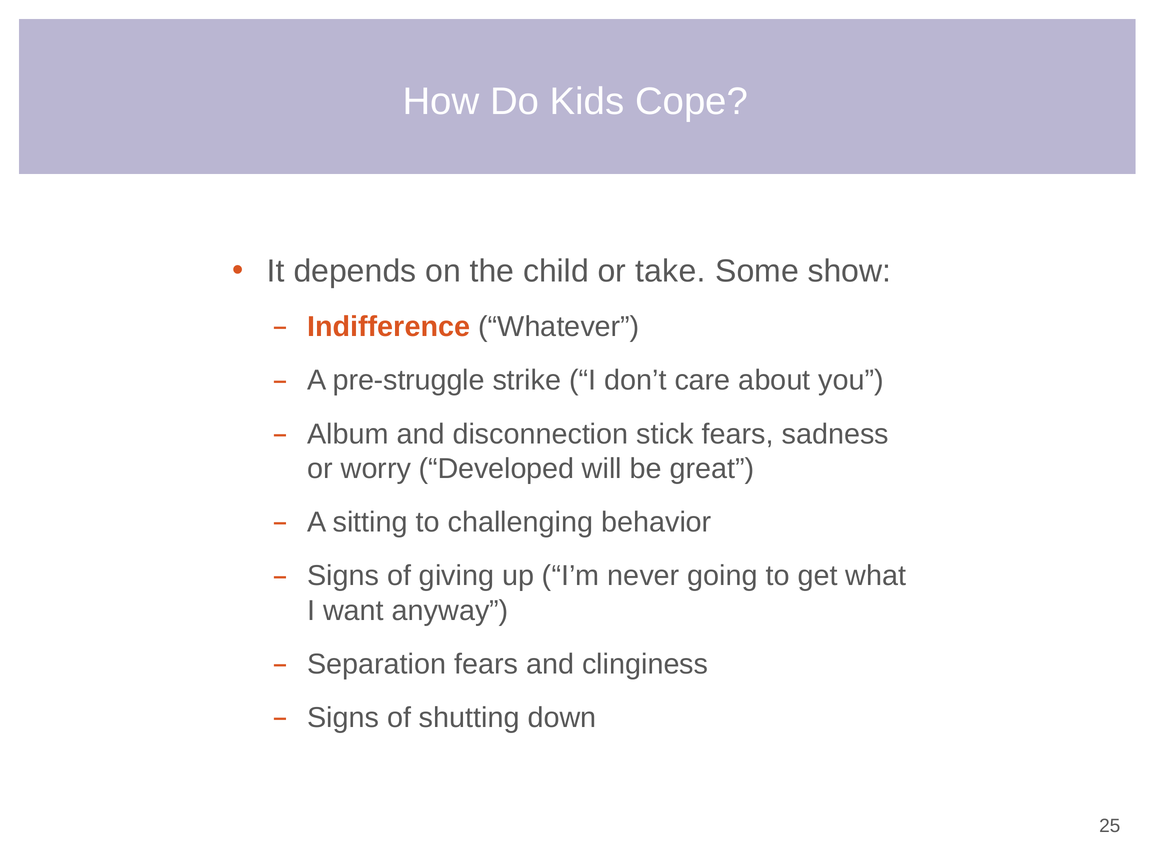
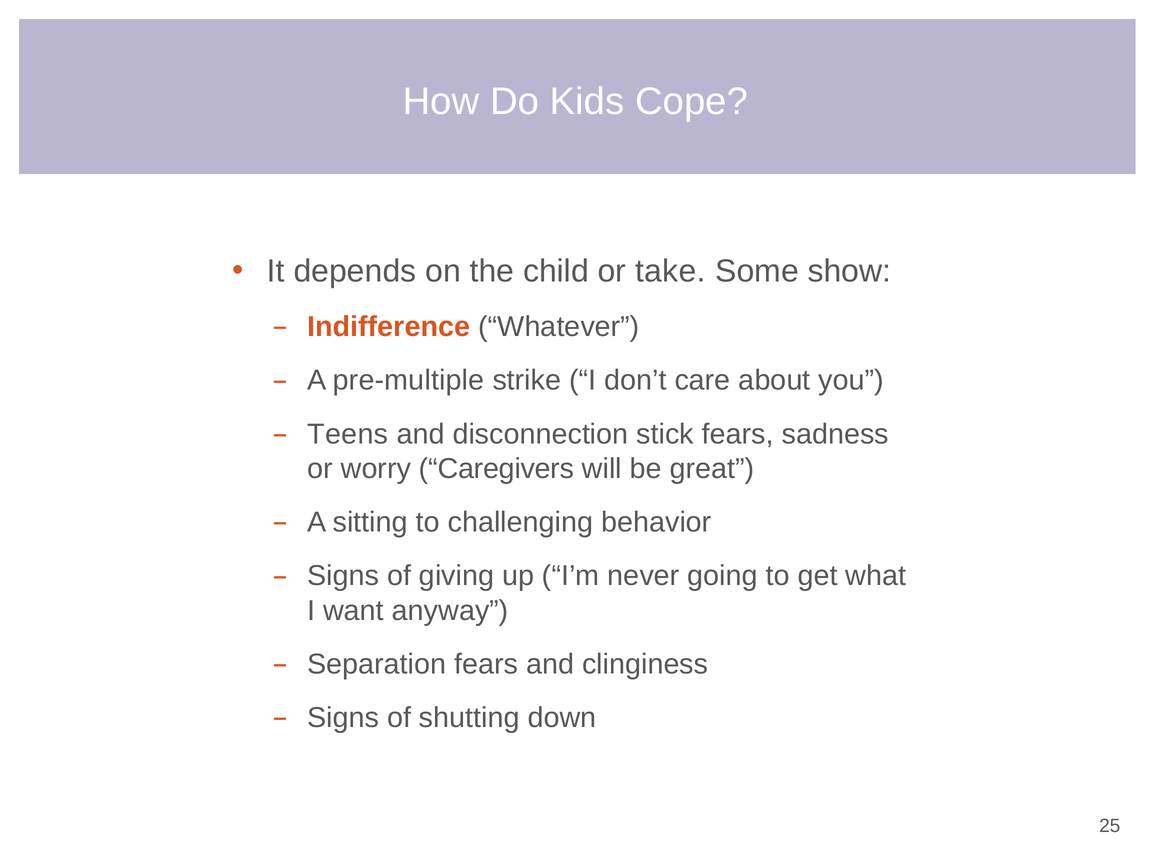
pre-struggle: pre-struggle -> pre-multiple (409, 381)
Album: Album -> Teens (348, 434)
Developed: Developed -> Caregivers (497, 469)
